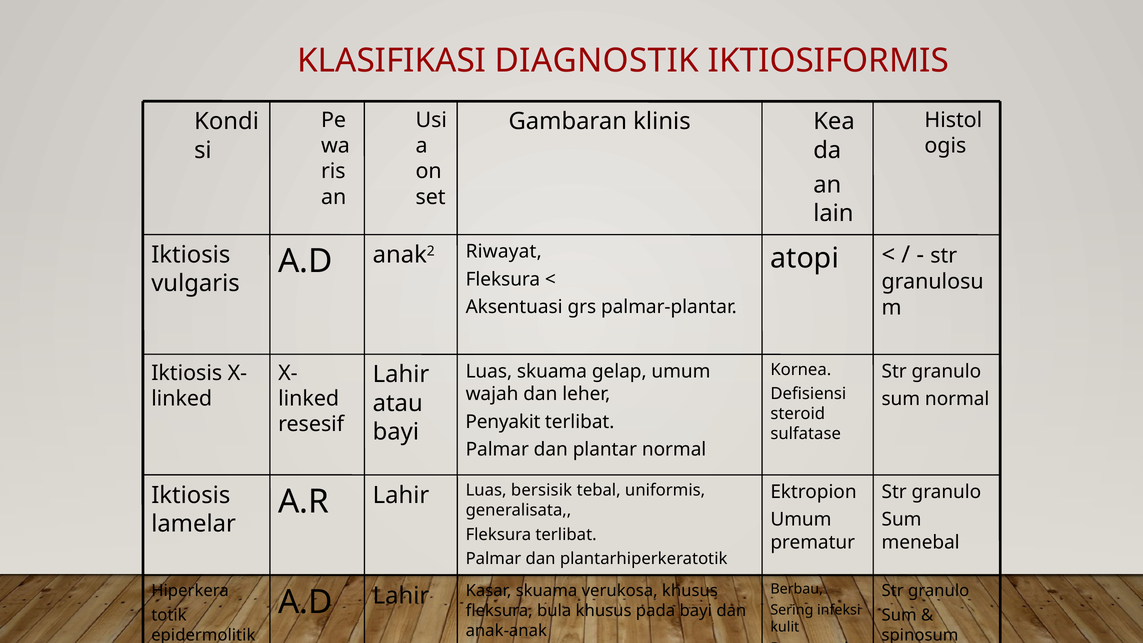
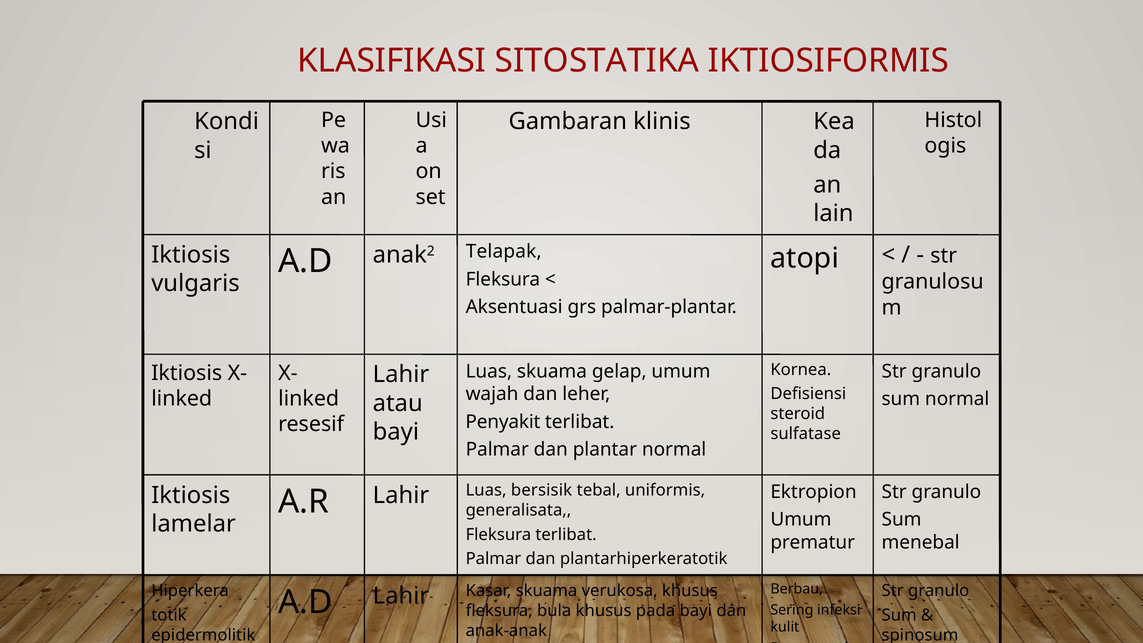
DIAGNOSTIK: DIAGNOSTIK -> SITOSTATIKA (597, 61)
Riwayat: Riwayat -> Telapak (504, 252)
